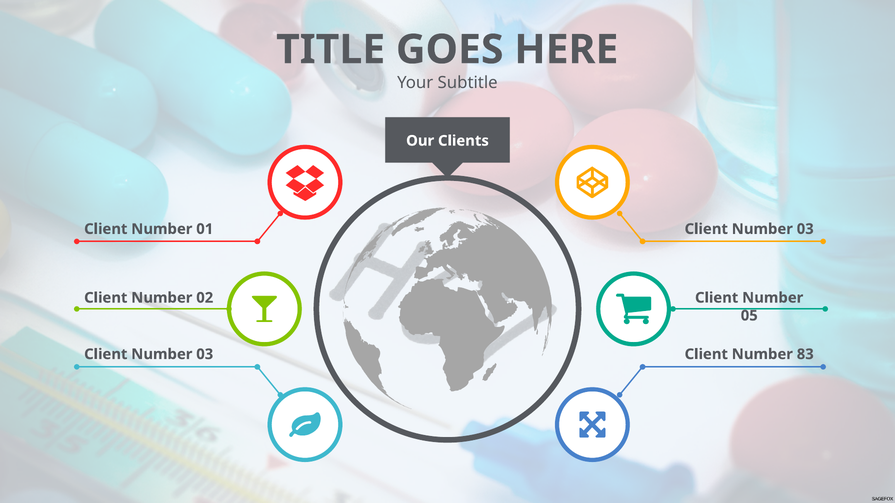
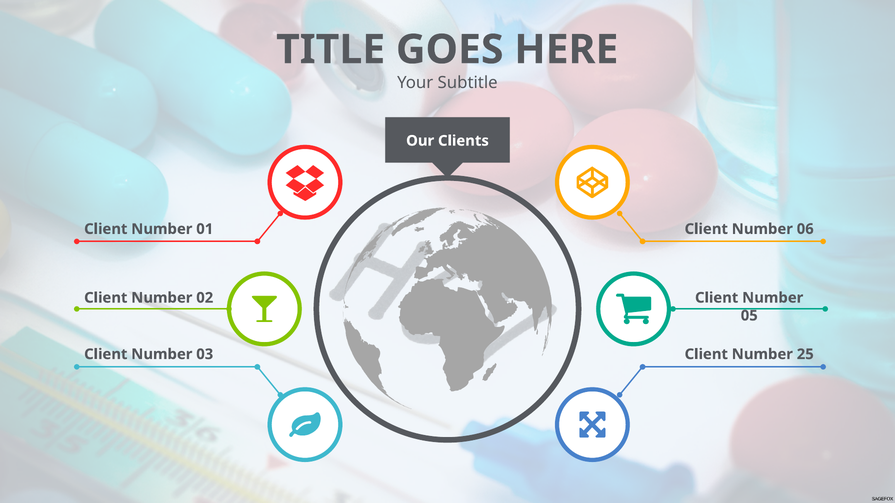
03: 03 -> 06 (805, 229)
83: 83 -> 25 (805, 355)
